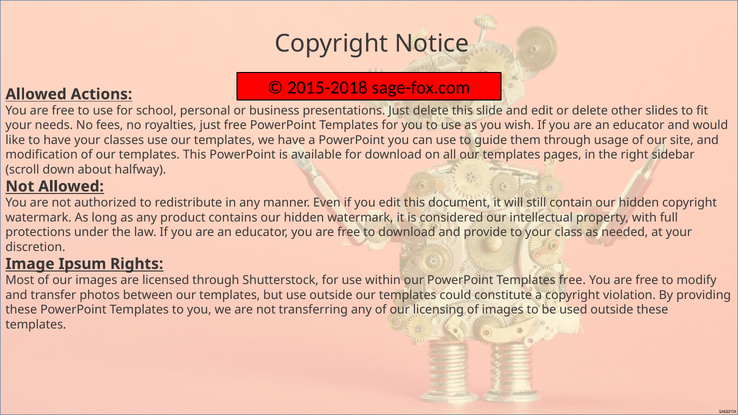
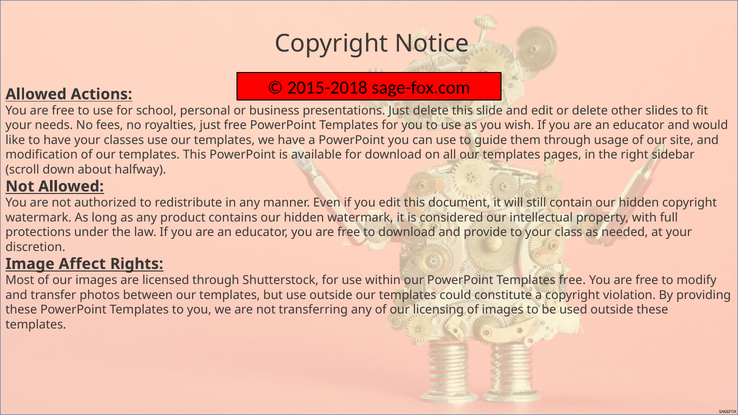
Ipsum: Ipsum -> Affect (82, 264)
